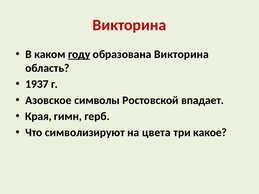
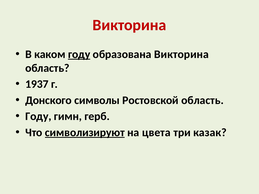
Азовское: Азовское -> Донского (48, 100)
Ростовской впадает: впадает -> область (202, 100)
Края: Края -> Году (38, 117)
символизируют underline: none -> present (85, 133)
какое: какое -> казак (210, 133)
